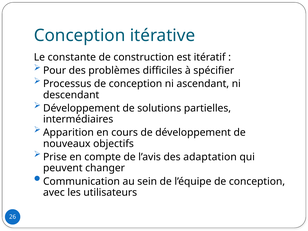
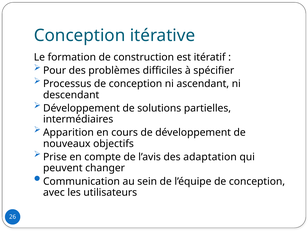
constante: constante -> formation (72, 57)
